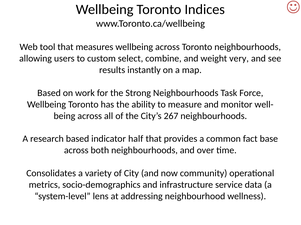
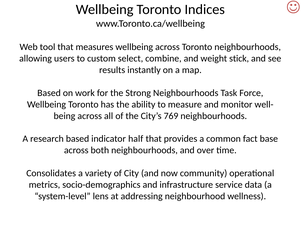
very: very -> stick (239, 59)
267: 267 -> 769 (171, 116)
